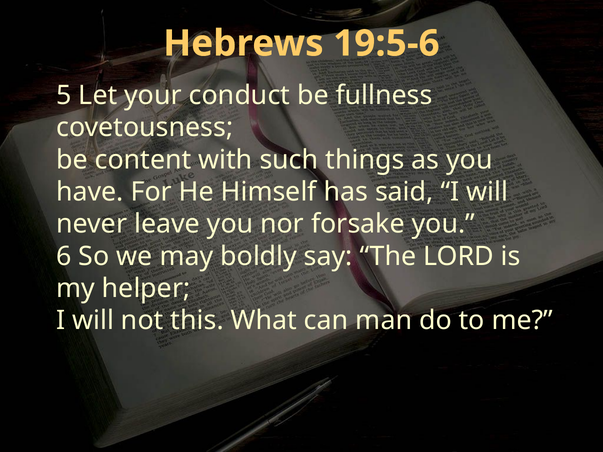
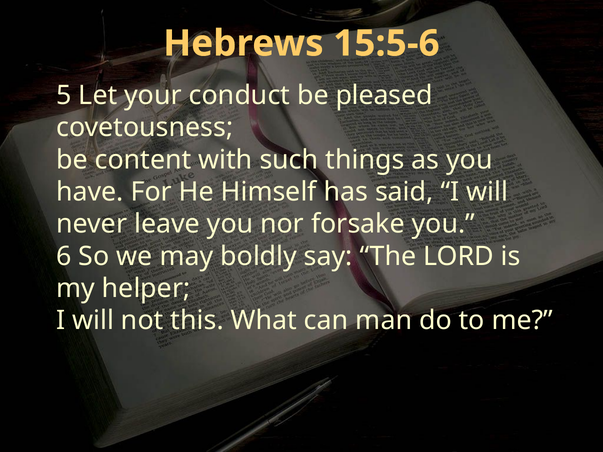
19:5-6: 19:5-6 -> 15:5-6 (386, 43)
fullness: fullness -> pleased (384, 96)
